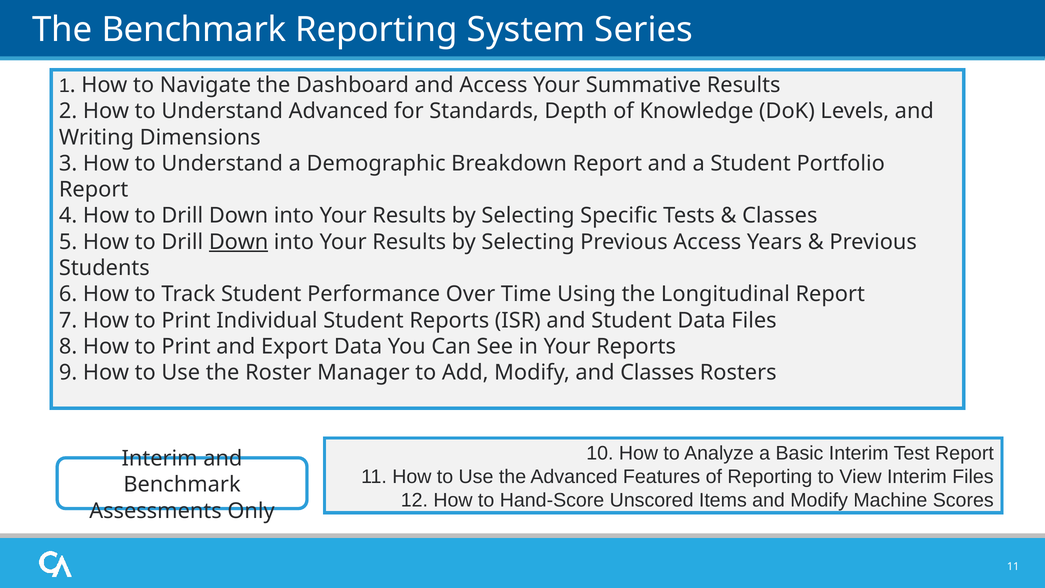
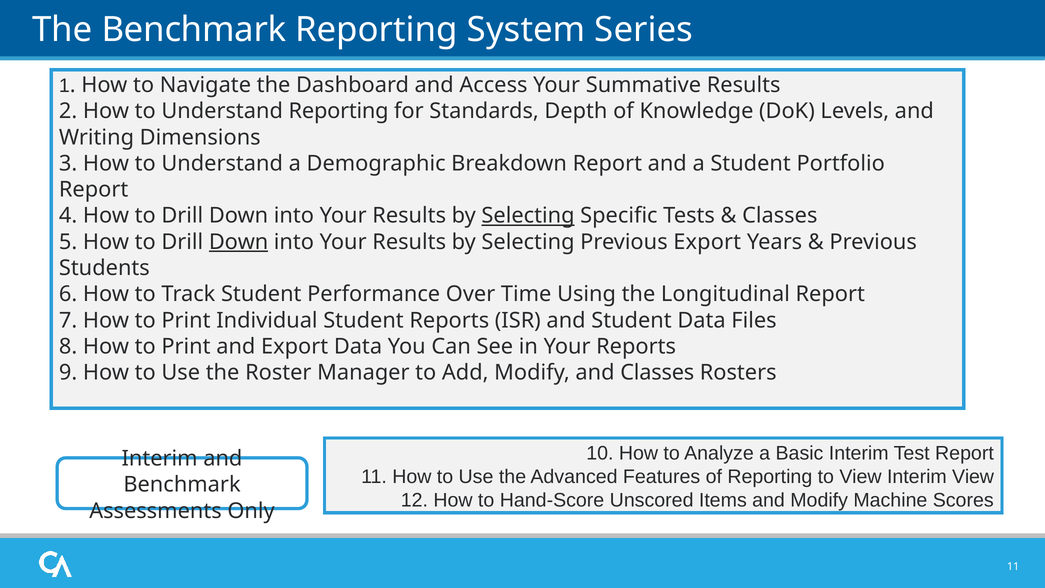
Understand Advanced: Advanced -> Reporting (339, 111)
Selecting underline: none -> present (528, 216)
Previous Access: Access -> Export (707, 242)
Interim Files: Files -> View (973, 477)
